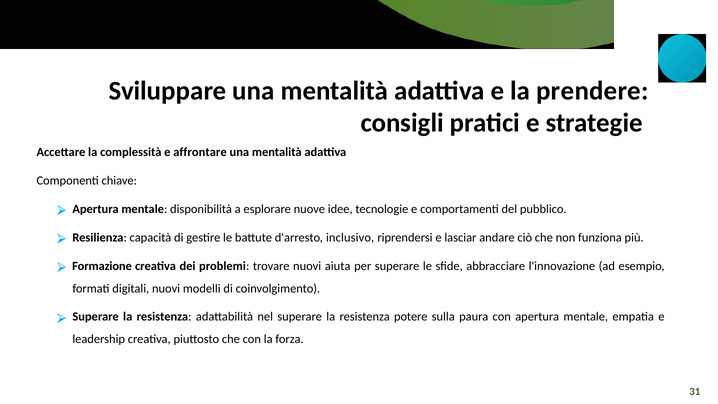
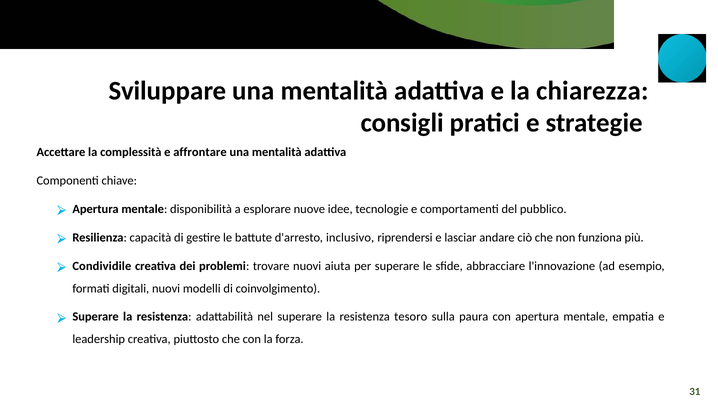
prendere: prendere -> chiarezza (592, 91)
Formazione: Formazione -> Condividile (102, 266)
potere: potere -> tesoro (411, 317)
